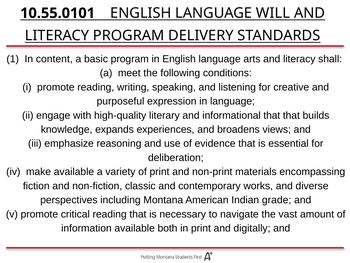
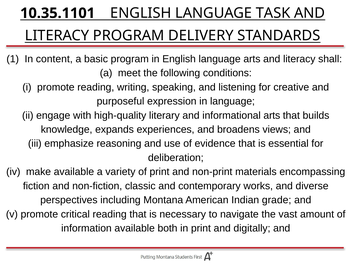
10.55.0101: 10.55.0101 -> 10.35.1101 (58, 13)
WILL: WILL -> TASK (273, 13)
informational that: that -> arts (272, 115)
